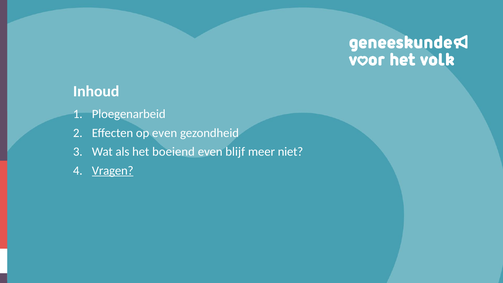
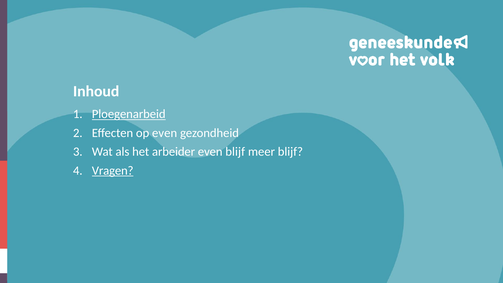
Ploegenarbeid underline: none -> present (129, 114)
boeiend: boeiend -> arbeider (174, 152)
meer niet: niet -> blijf (290, 152)
